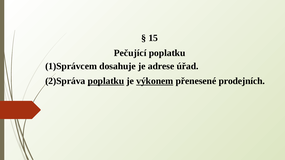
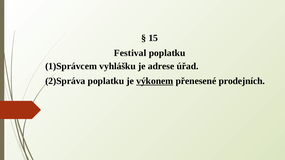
Pečující: Pečující -> Festival (130, 53)
dosahuje: dosahuje -> vyhlášku (118, 66)
poplatku underline: present -> none (106, 81)
